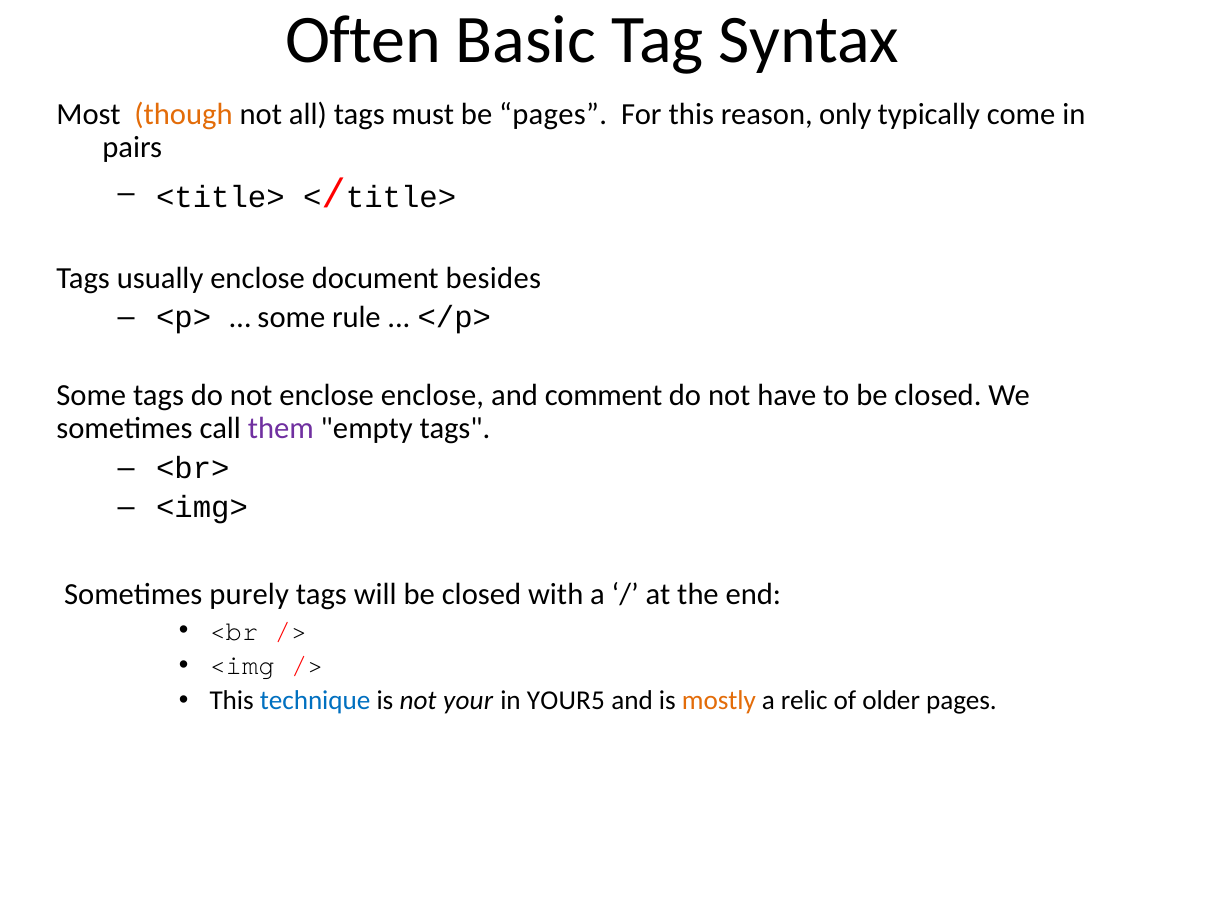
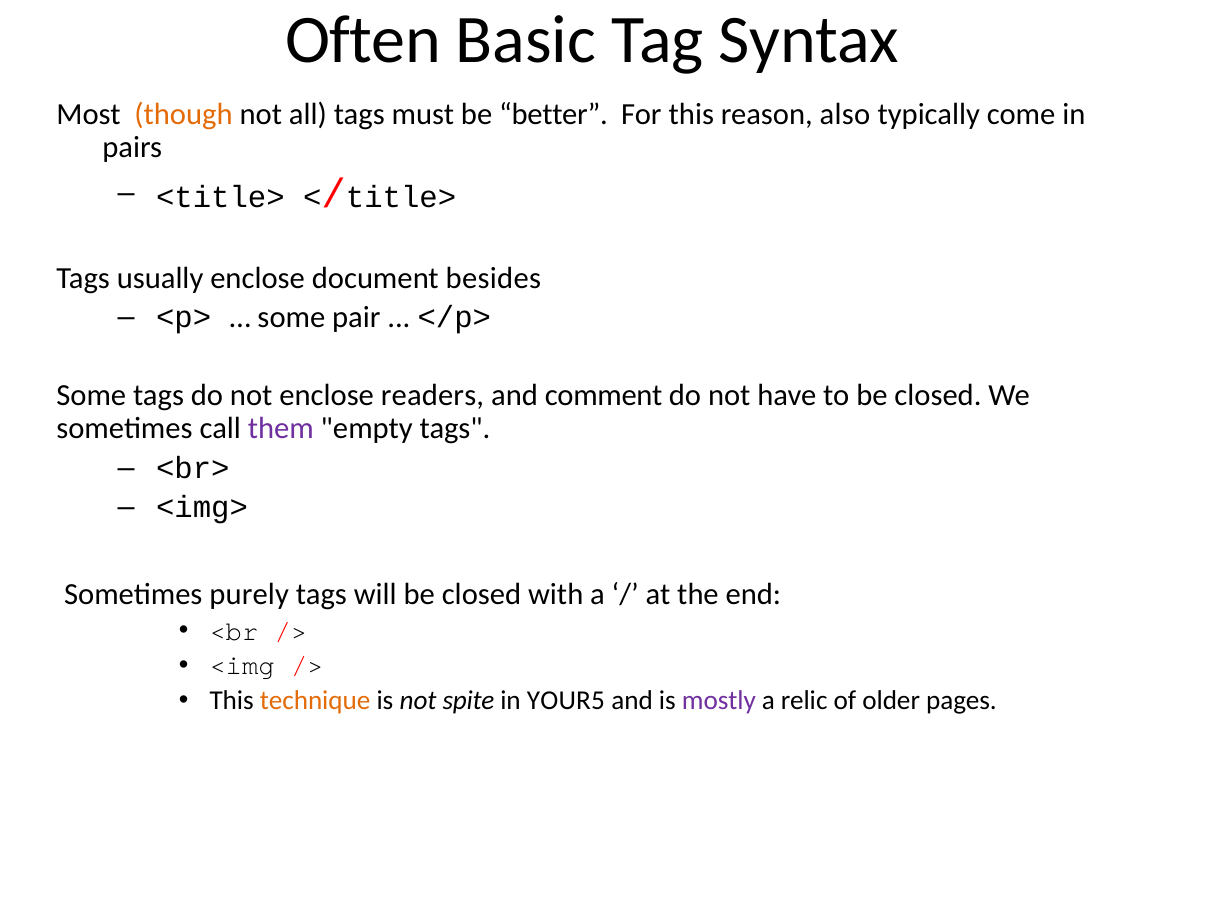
be pages: pages -> better (553, 114)
only: only -> also (845, 114)
rule: rule -> pair (356, 317)
enclose enclose: enclose -> readers (432, 396)
technique colour: blue -> orange (315, 701)
your: your -> spite (468, 701)
mostly colour: orange -> purple (719, 701)
